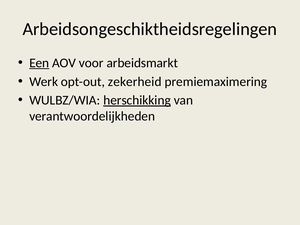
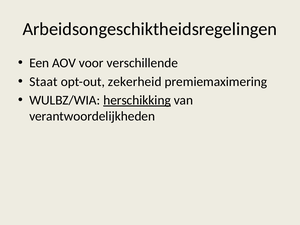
Een underline: present -> none (39, 63)
arbeidsmarkt: arbeidsmarkt -> verschillende (142, 63)
Werk: Werk -> Staat (44, 82)
